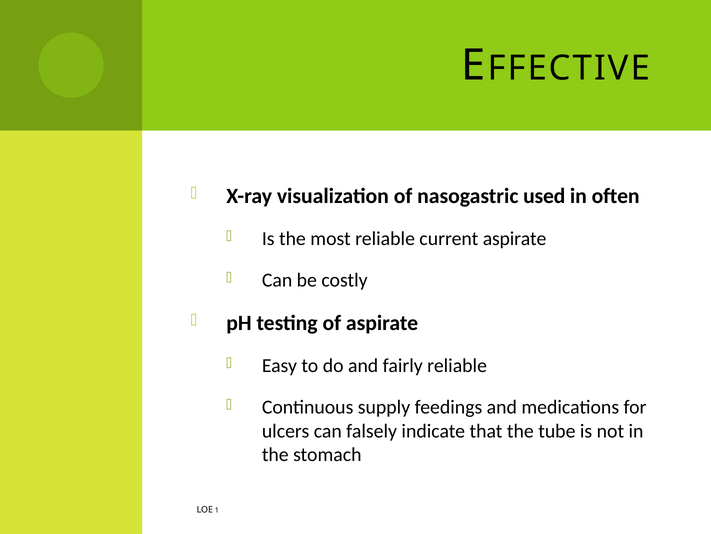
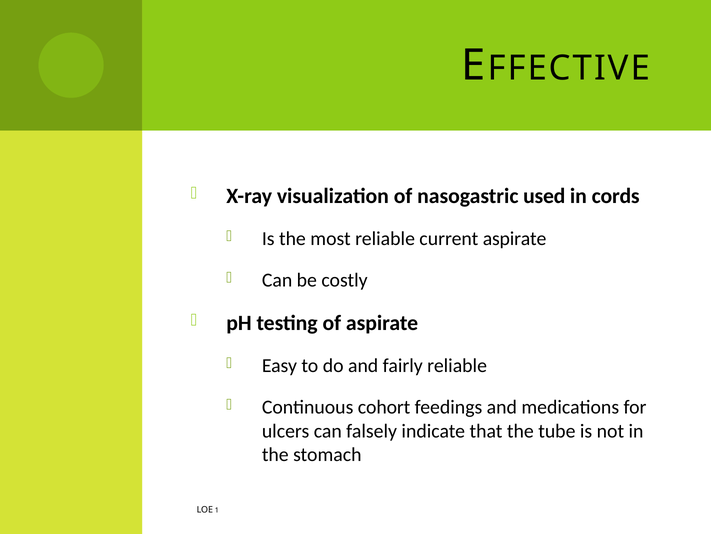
often: often -> cords (616, 196)
supply: supply -> cohort (384, 407)
